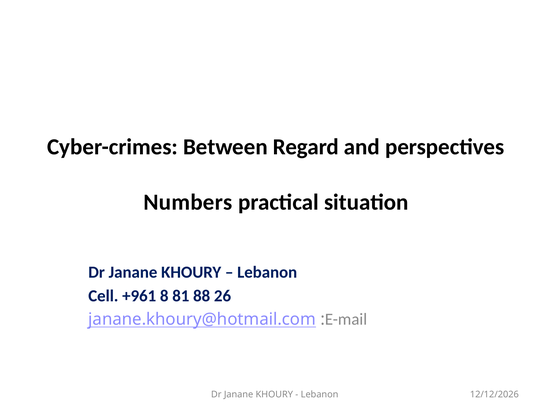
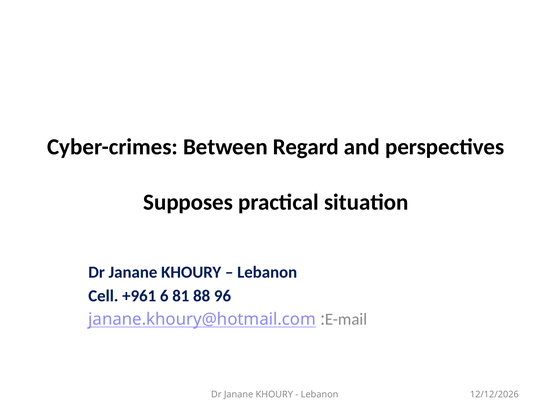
Numbers: Numbers -> Supposes (188, 202)
8: 8 -> 6 (164, 296)
26: 26 -> 96 (223, 296)
